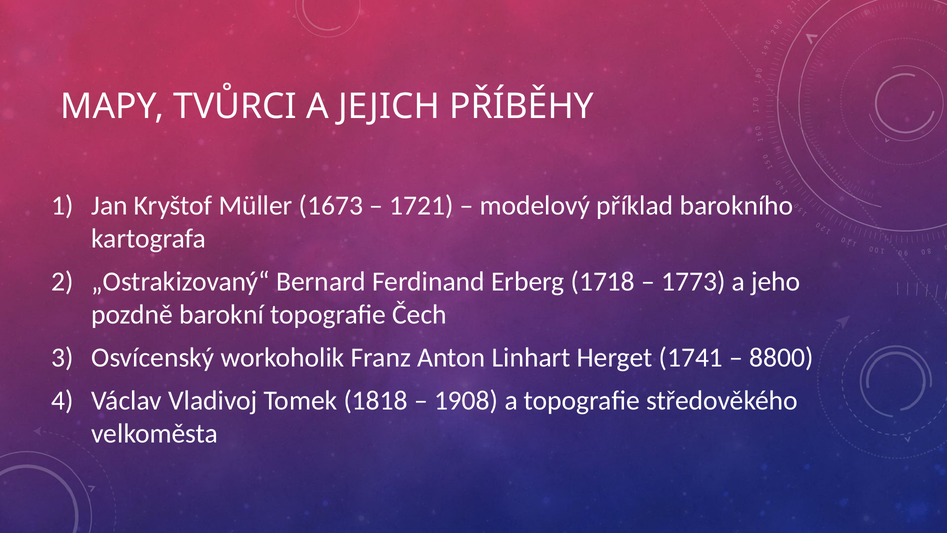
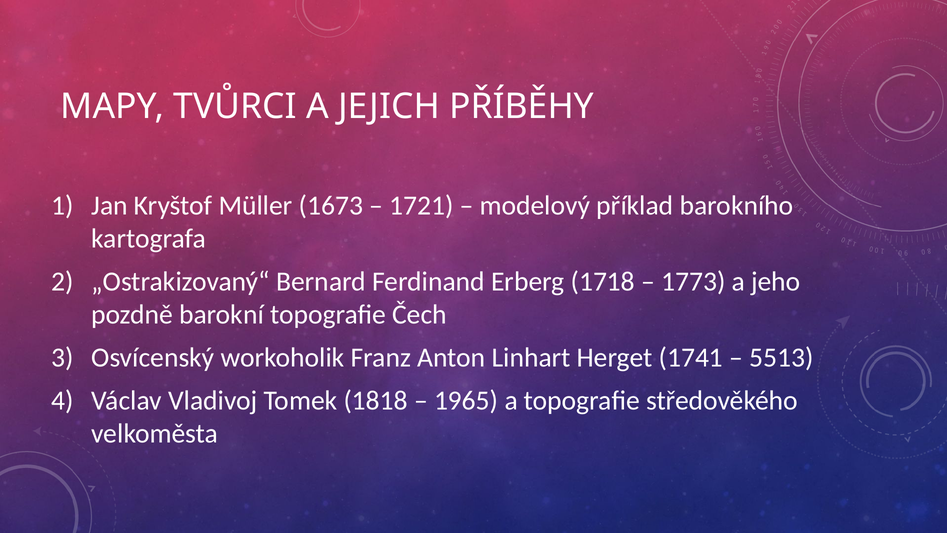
8800: 8800 -> 5513 (781, 358)
1908: 1908 -> 1965 (466, 401)
